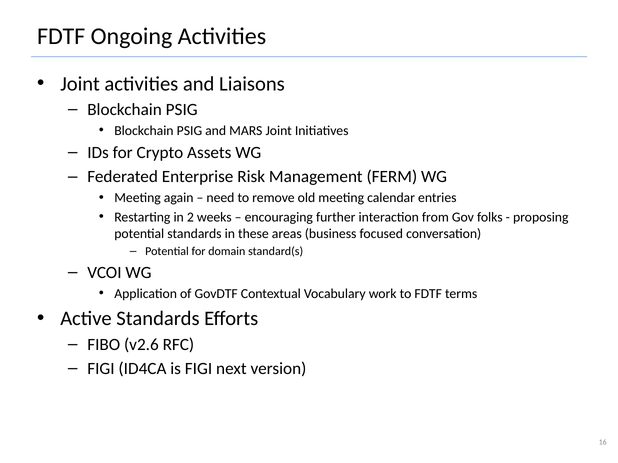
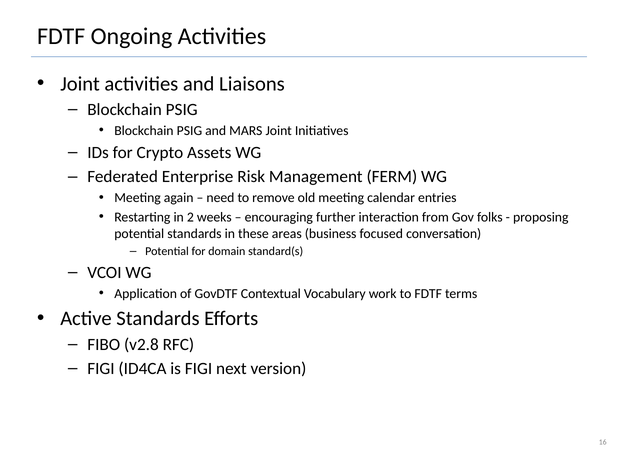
v2.6: v2.6 -> v2.8 (141, 345)
